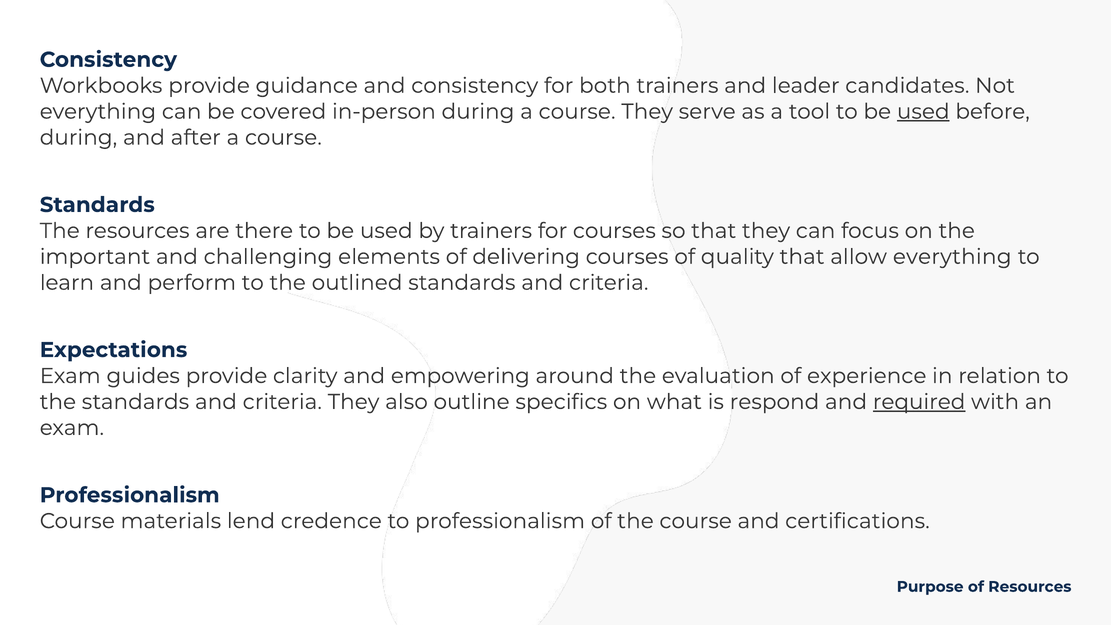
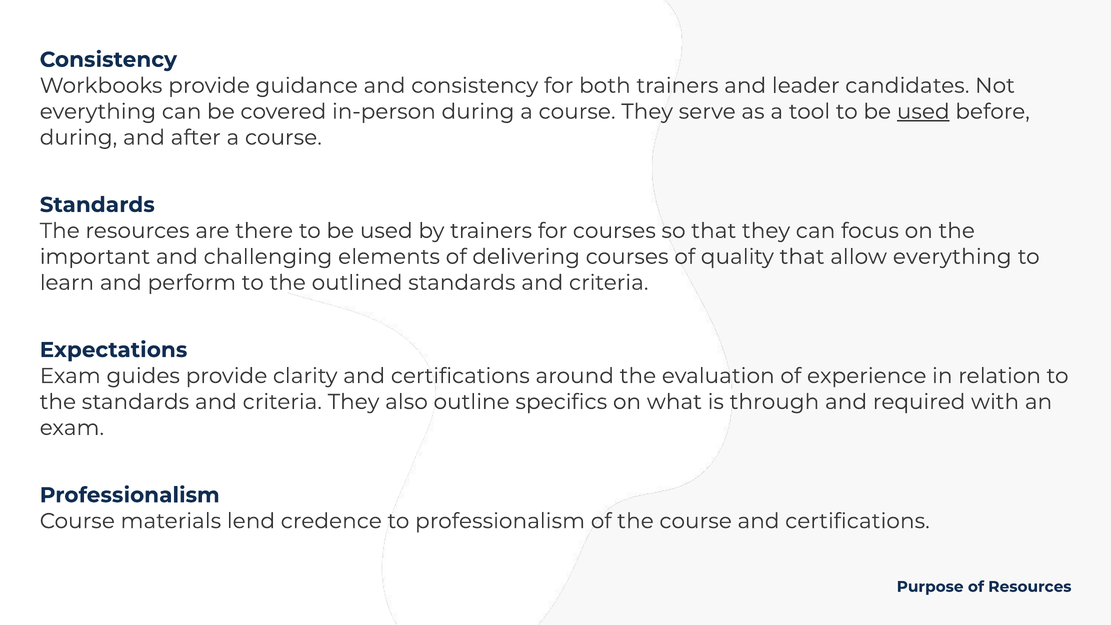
clarity and empowering: empowering -> certifications (460, 376)
respond: respond -> through (774, 402)
required underline: present -> none (919, 402)
